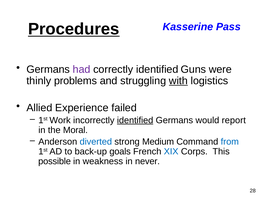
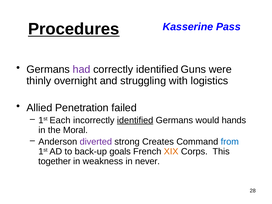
problems: problems -> overnight (75, 81)
with underline: present -> none (178, 81)
Experience: Experience -> Penetration (82, 108)
Work: Work -> Each (60, 120)
report: report -> hands (234, 120)
diverted colour: blue -> purple (96, 142)
Medium: Medium -> Creates (158, 142)
XIX colour: blue -> orange (171, 151)
possible: possible -> together (55, 161)
